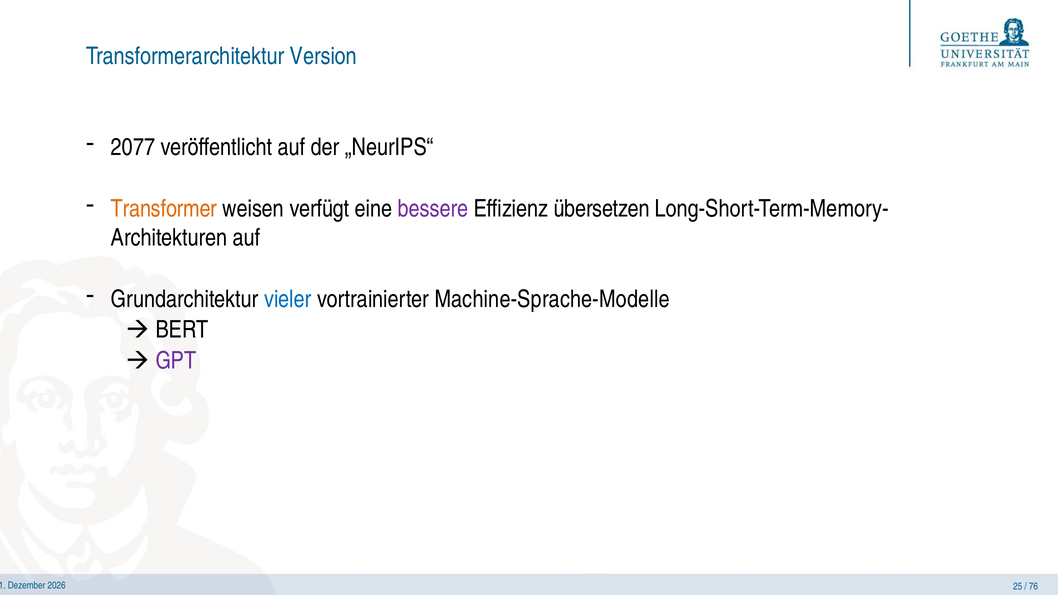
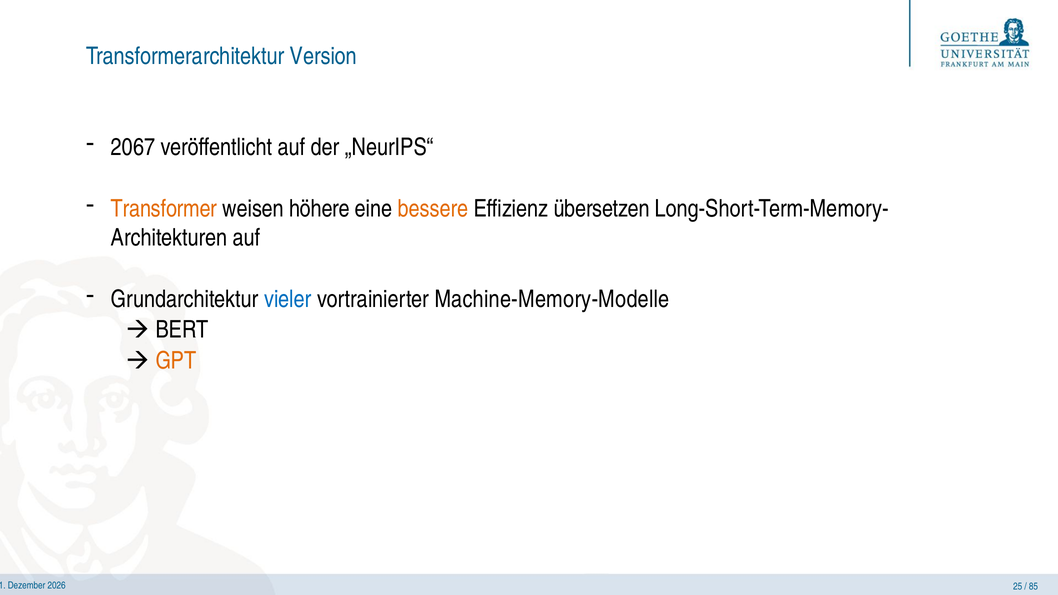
2077: 2077 -> 2067 (133, 147)
verfügt: verfügt -> höhere (319, 209)
bessere colour: purple -> orange (433, 209)
Machine-Sprache-Modelle: Machine-Sprache-Modelle -> Machine-Memory-Modelle (552, 299)
GPT colour: purple -> orange (176, 361)
76: 76 -> 85 (1033, 587)
